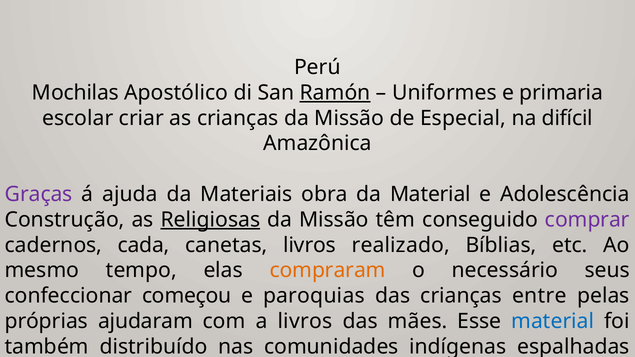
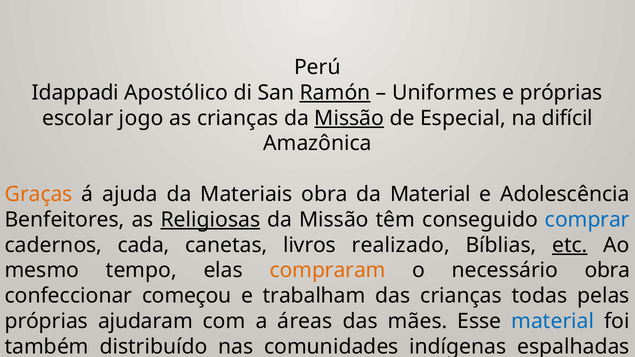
Mochilas: Mochilas -> Idappadi (75, 93)
e primaria: primaria -> próprias (561, 93)
criar: criar -> jogo (141, 118)
Missão underline: none -> present (349, 118)
Graças colour: purple -> orange (39, 194)
Construção: Construção -> Benfeitores (65, 220)
comprar colour: purple -> blue (587, 220)
etc underline: none -> present (570, 245)
necessário seus: seus -> obra (607, 271)
paroquias: paroquias -> trabalham (314, 296)
entre: entre -> todas (540, 296)
a livros: livros -> áreas (305, 321)
